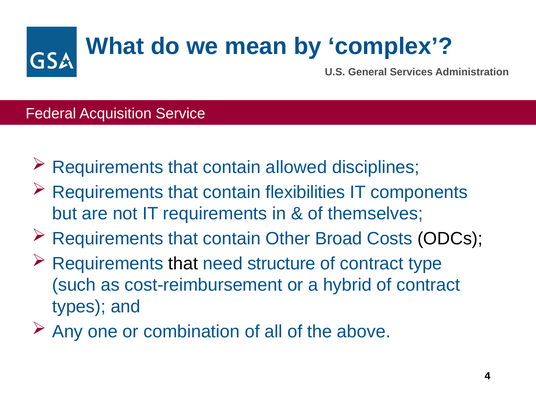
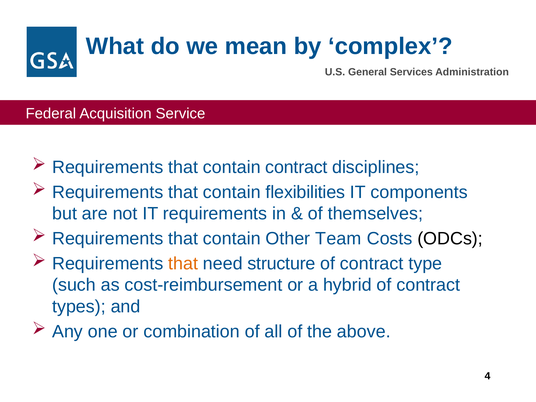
contain allowed: allowed -> contract (296, 167)
Broad: Broad -> Team (338, 239)
that colour: black -> orange (183, 264)
